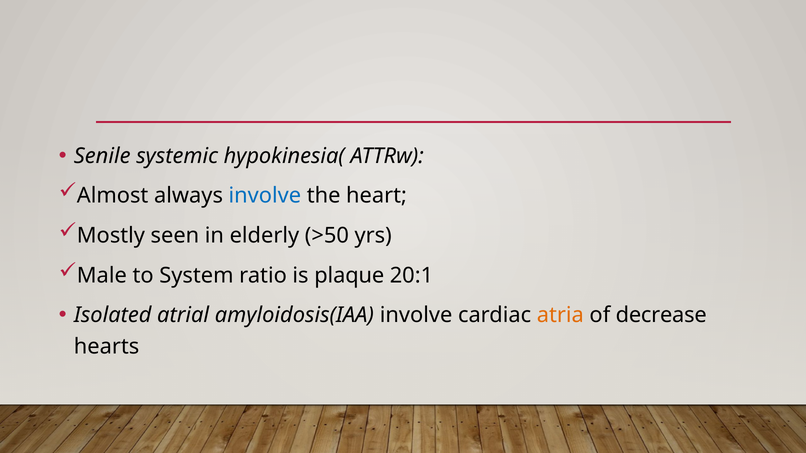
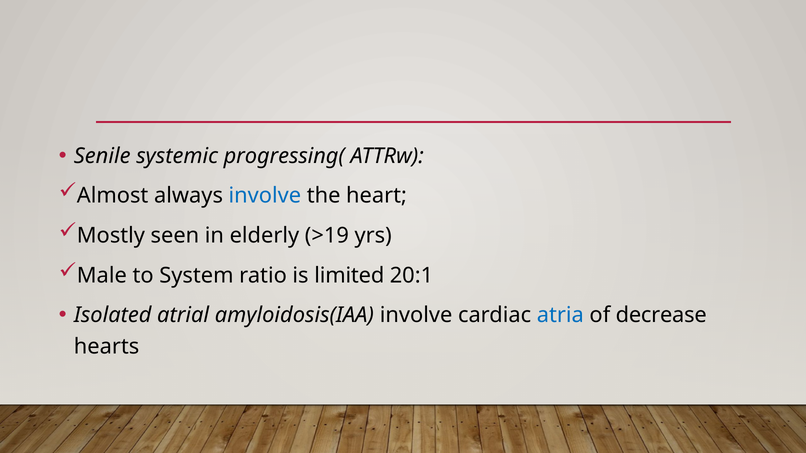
hypokinesia(: hypokinesia( -> progressing( (284, 156)
>50: >50 -> >19 (327, 236)
plaque: plaque -> limited (349, 276)
atria colour: orange -> blue (560, 315)
